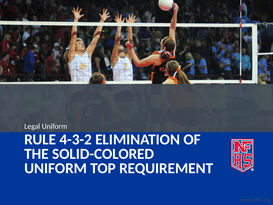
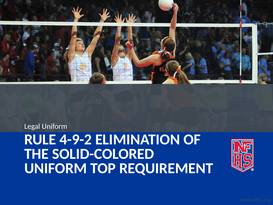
4-3-2: 4-3-2 -> 4-9-2 (76, 139)
